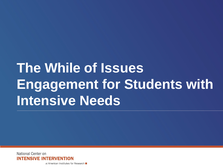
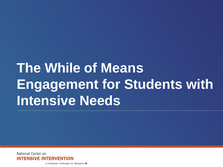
Issues: Issues -> Means (122, 68)
